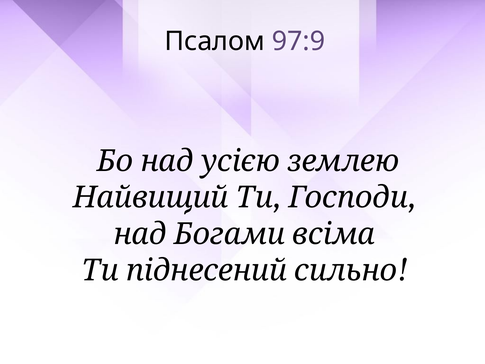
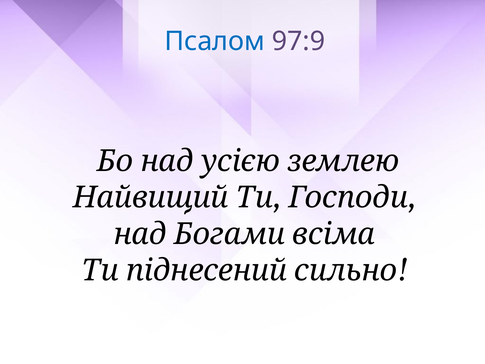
Псалом colour: black -> blue (215, 41)
